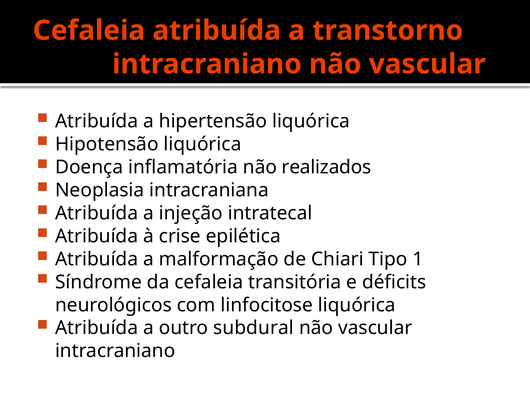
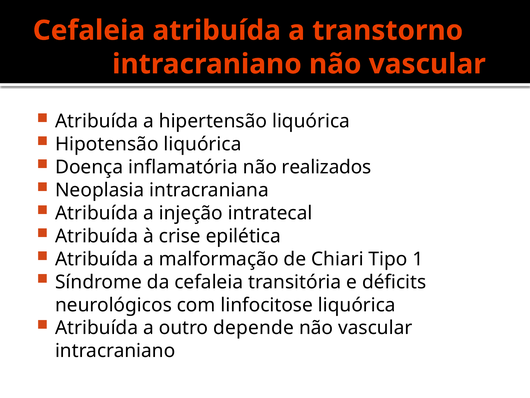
subdural: subdural -> depende (254, 328)
